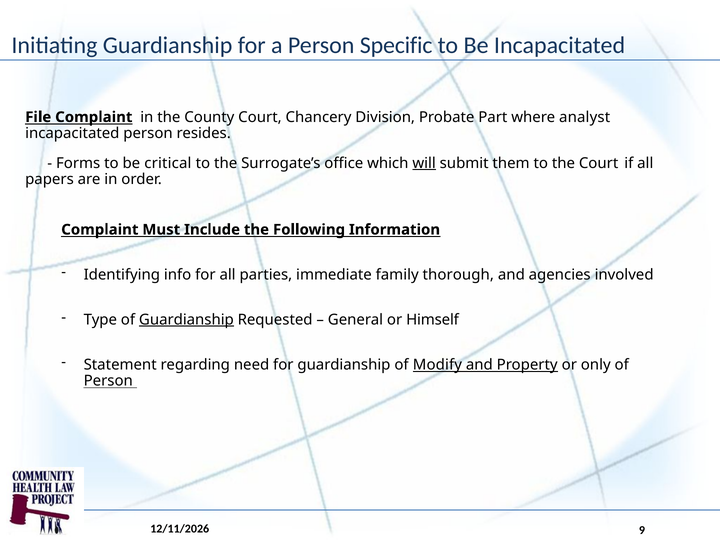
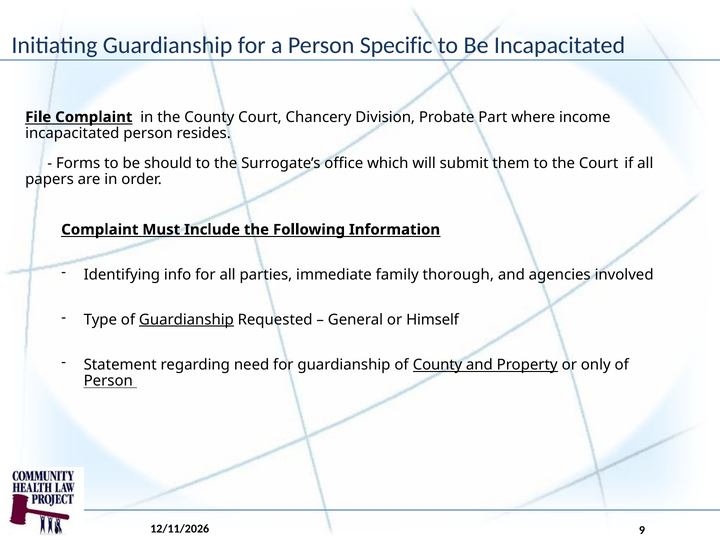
analyst: analyst -> income (585, 117)
critical: critical -> should (168, 163)
will underline: present -> none (424, 163)
of Modify: Modify -> County (438, 365)
